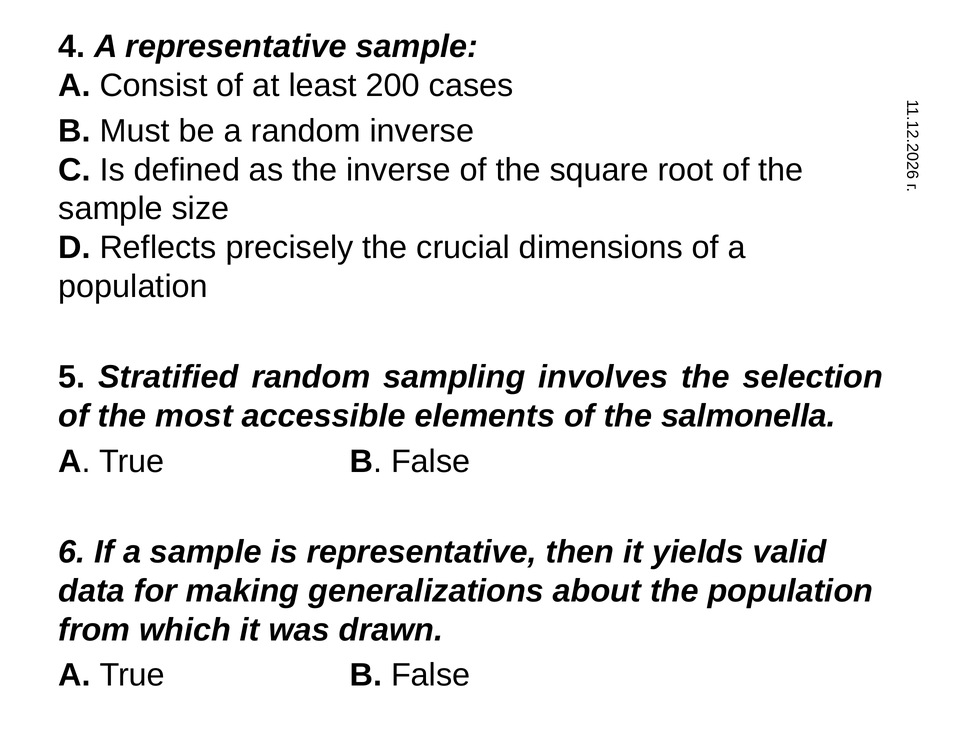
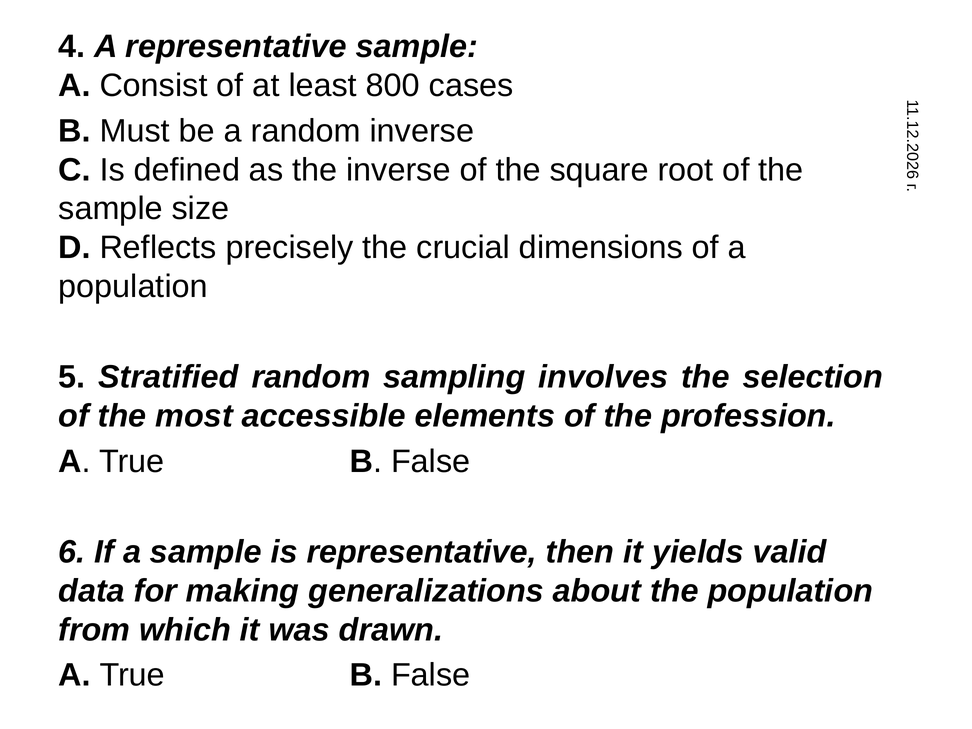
200: 200 -> 800 (393, 86)
salmonella: salmonella -> profession (748, 416)
